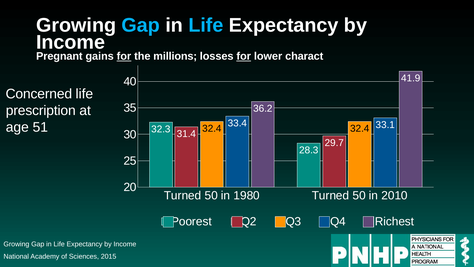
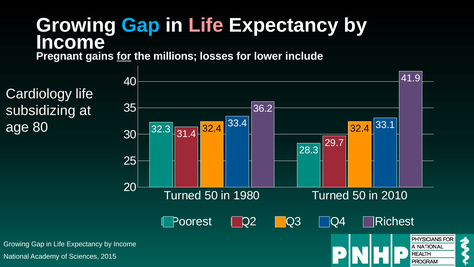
Life colour: light blue -> pink (206, 25)
for underline: present -> none (244, 56)
charact: charact -> include (304, 56)
Concerned: Concerned -> Cardiology (39, 94)
prescription: prescription -> subsidizing (41, 110)
51: 51 -> 80 (40, 127)
